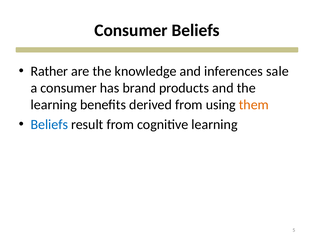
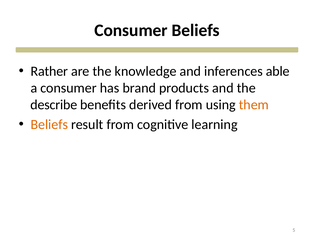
sale: sale -> able (278, 71)
learning: learning -> describe (54, 105)
Beliefs colour: blue -> orange (49, 124)
